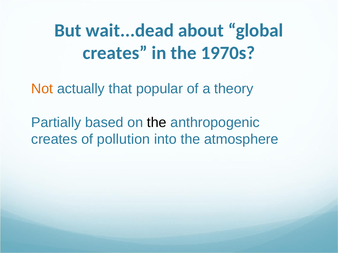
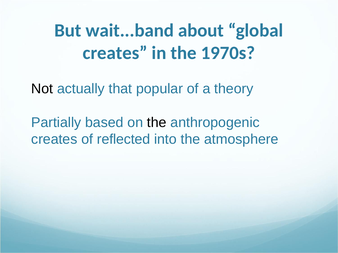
wait...dead: wait...dead -> wait...band (130, 31)
Not colour: orange -> black (42, 89)
pollution: pollution -> reflected (124, 140)
